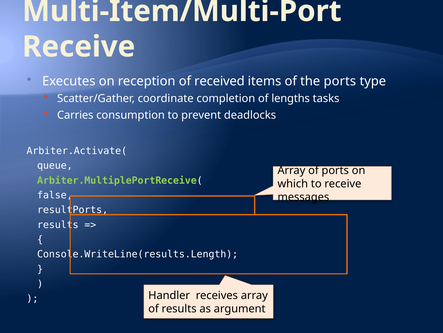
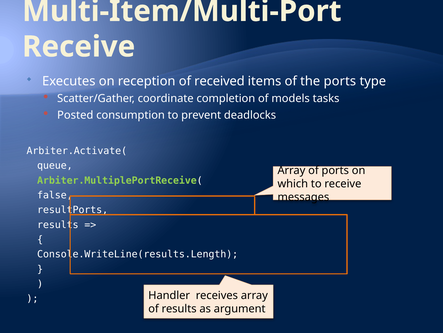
lengths: lengths -> models (291, 98)
Carries: Carries -> Posted (75, 115)
